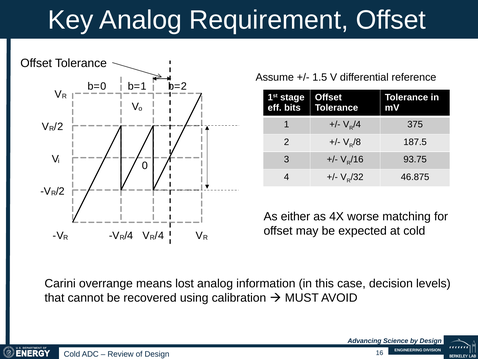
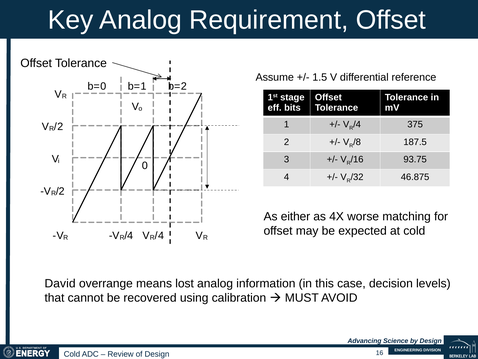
Carini: Carini -> David (60, 283)
